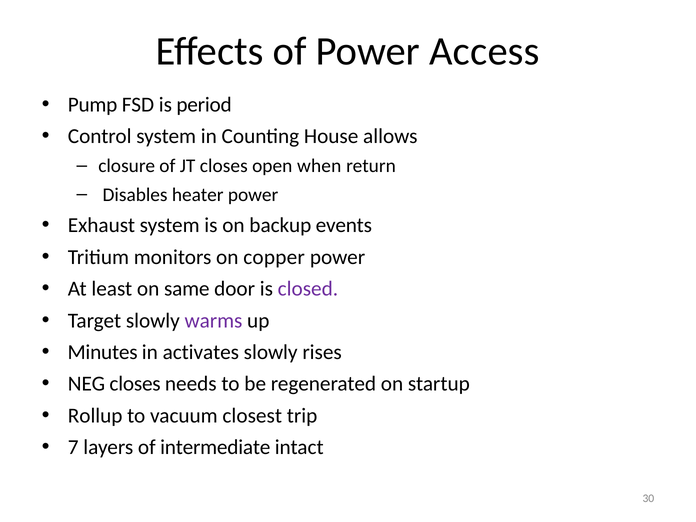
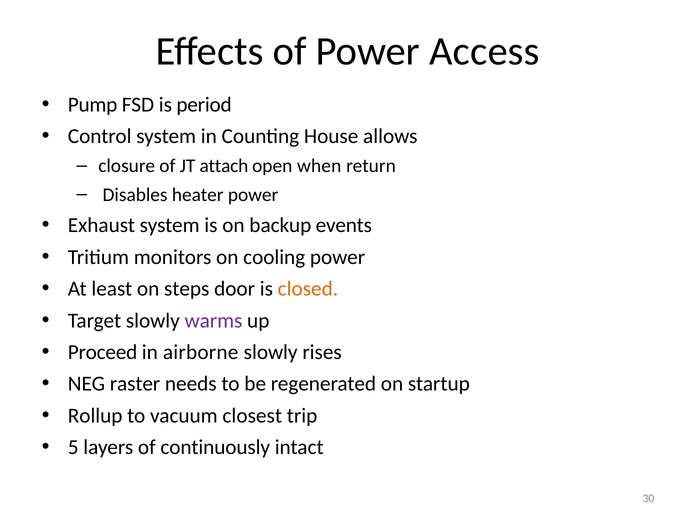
JT closes: closes -> attach (224, 166)
copper: copper -> cooling (274, 257)
same: same -> steps (187, 289)
closed colour: purple -> orange (308, 289)
Minutes: Minutes -> Proceed (103, 352)
activates: activates -> airborne (201, 352)
NEG closes: closes -> raster (135, 384)
7: 7 -> 5 (73, 447)
intermediate: intermediate -> continuously (215, 447)
